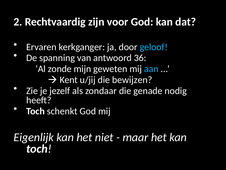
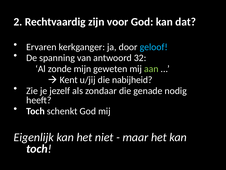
36: 36 -> 32 (140, 58)
aan colour: light blue -> light green (151, 69)
bewijzen: bewijzen -> nabijheid (132, 80)
